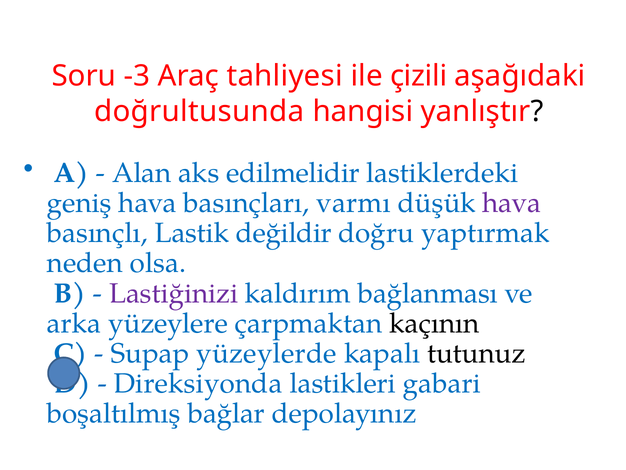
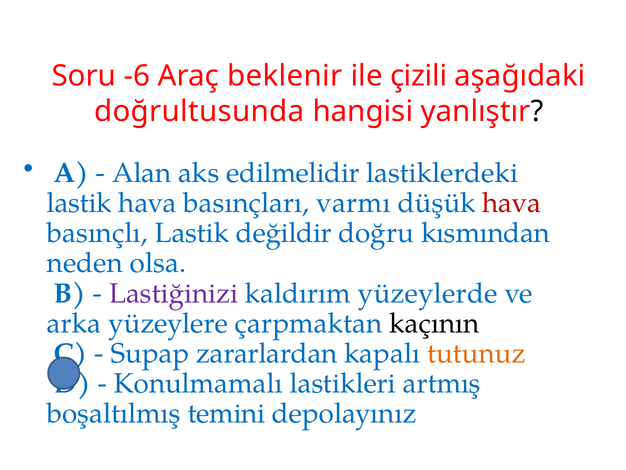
-3: -3 -> -6 (137, 76)
tahliyesi: tahliyesi -> beklenir (285, 76)
geniş: geniş -> lastik (79, 203)
hava colour: purple -> red (512, 203)
yaptırmak: yaptırmak -> kısmından (486, 233)
bağlanması: bağlanması -> yüzeylerde (428, 293)
yüzeylerde: yüzeylerde -> zararlardan (267, 353)
tutunuz colour: black -> orange (476, 353)
Direksiyonda: Direksiyonda -> Konulmamalı (198, 383)
gabari: gabari -> artmış (442, 383)
bağlar: bağlar -> temini (226, 413)
